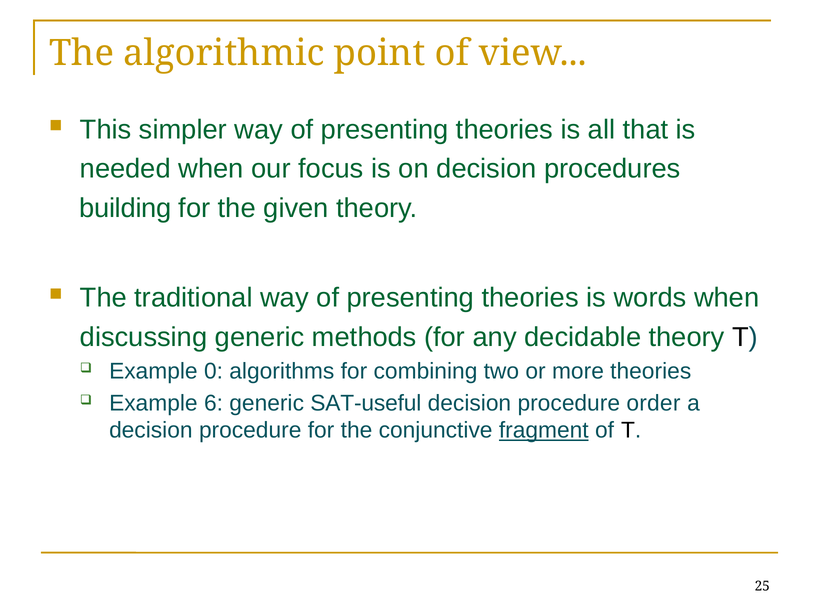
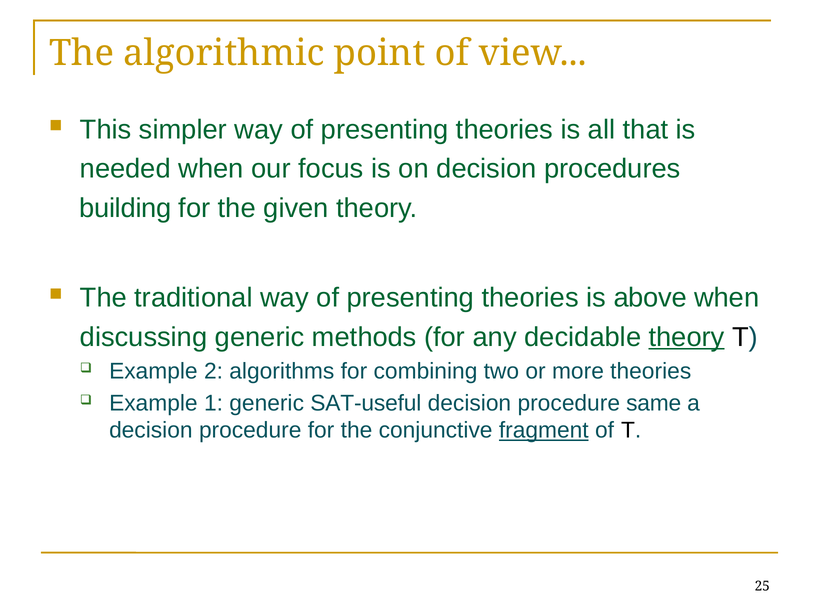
words: words -> above (650, 298)
theory underline: none -> present (687, 337)
0: 0 -> 2 (214, 371)
6: 6 -> 1 (214, 403)
order: order -> same (654, 403)
